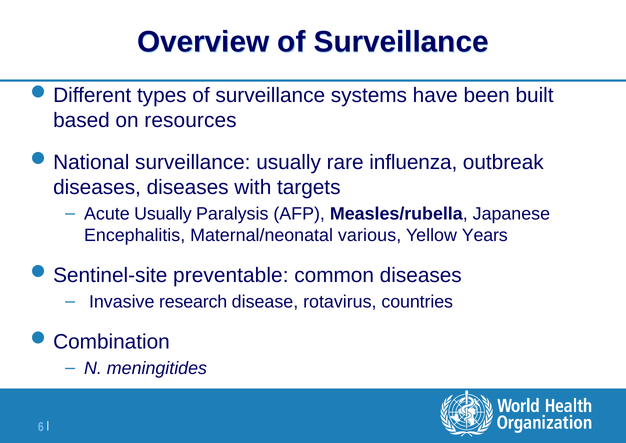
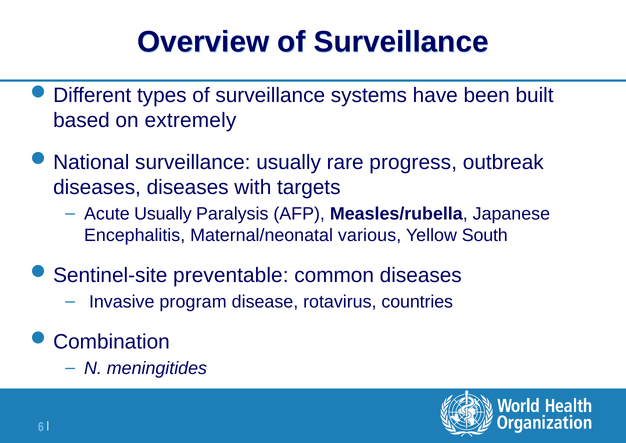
resources: resources -> extremely (190, 120)
influenza: influenza -> progress (413, 162)
Years: Years -> South (485, 235)
research: research -> program (193, 302)
